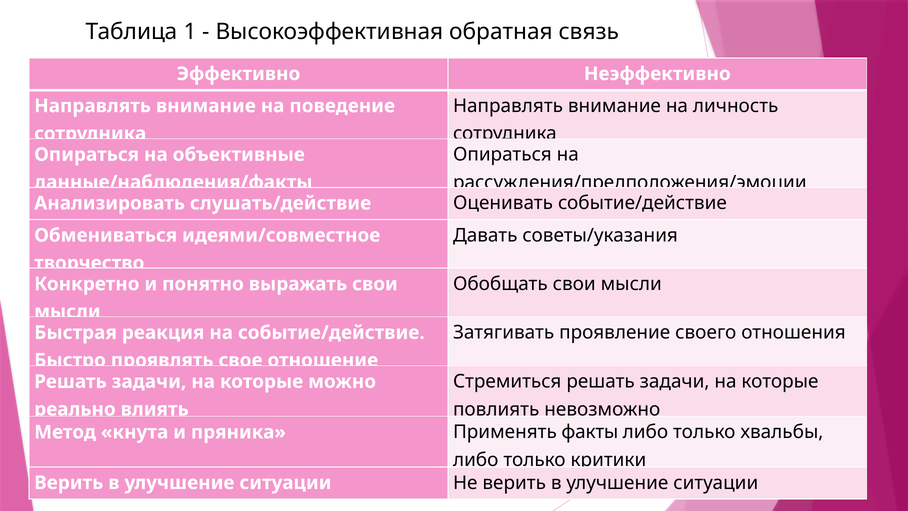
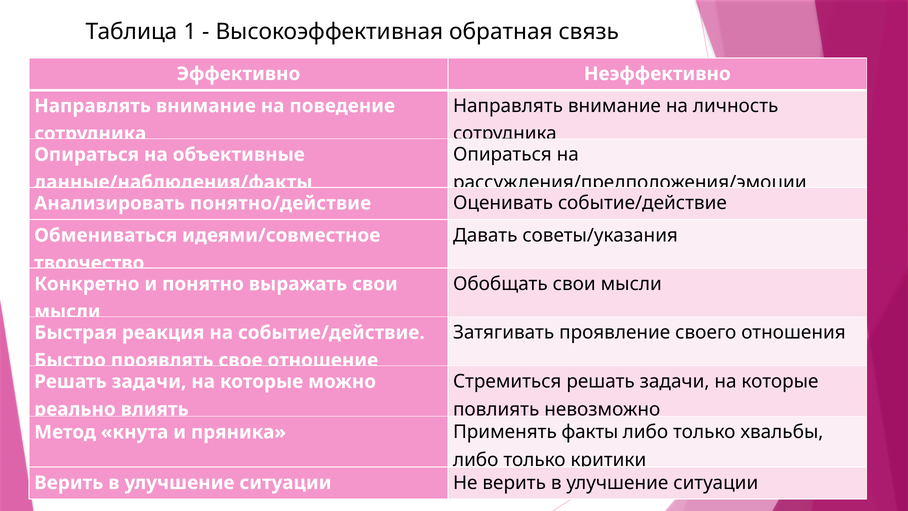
слушать/действие: слушать/действие -> понятно/действие (281, 203)
